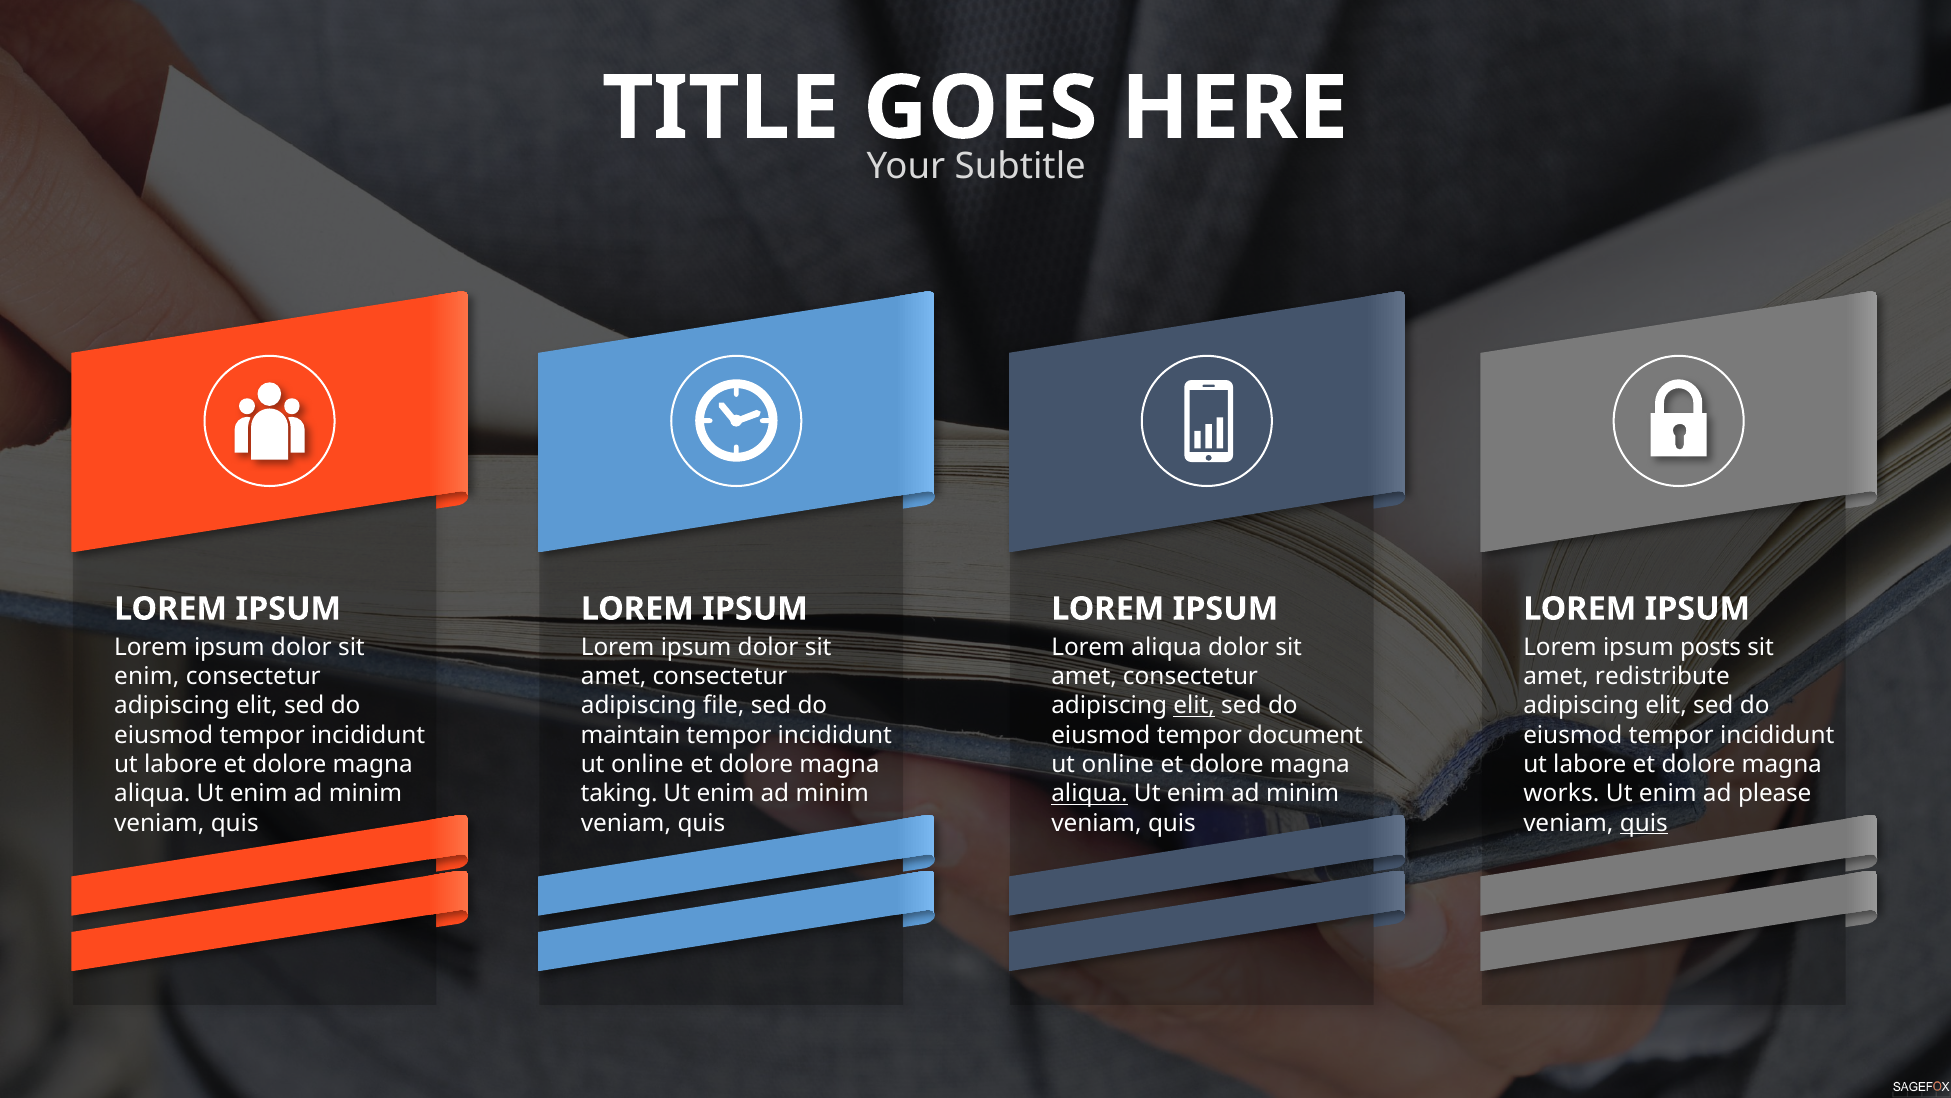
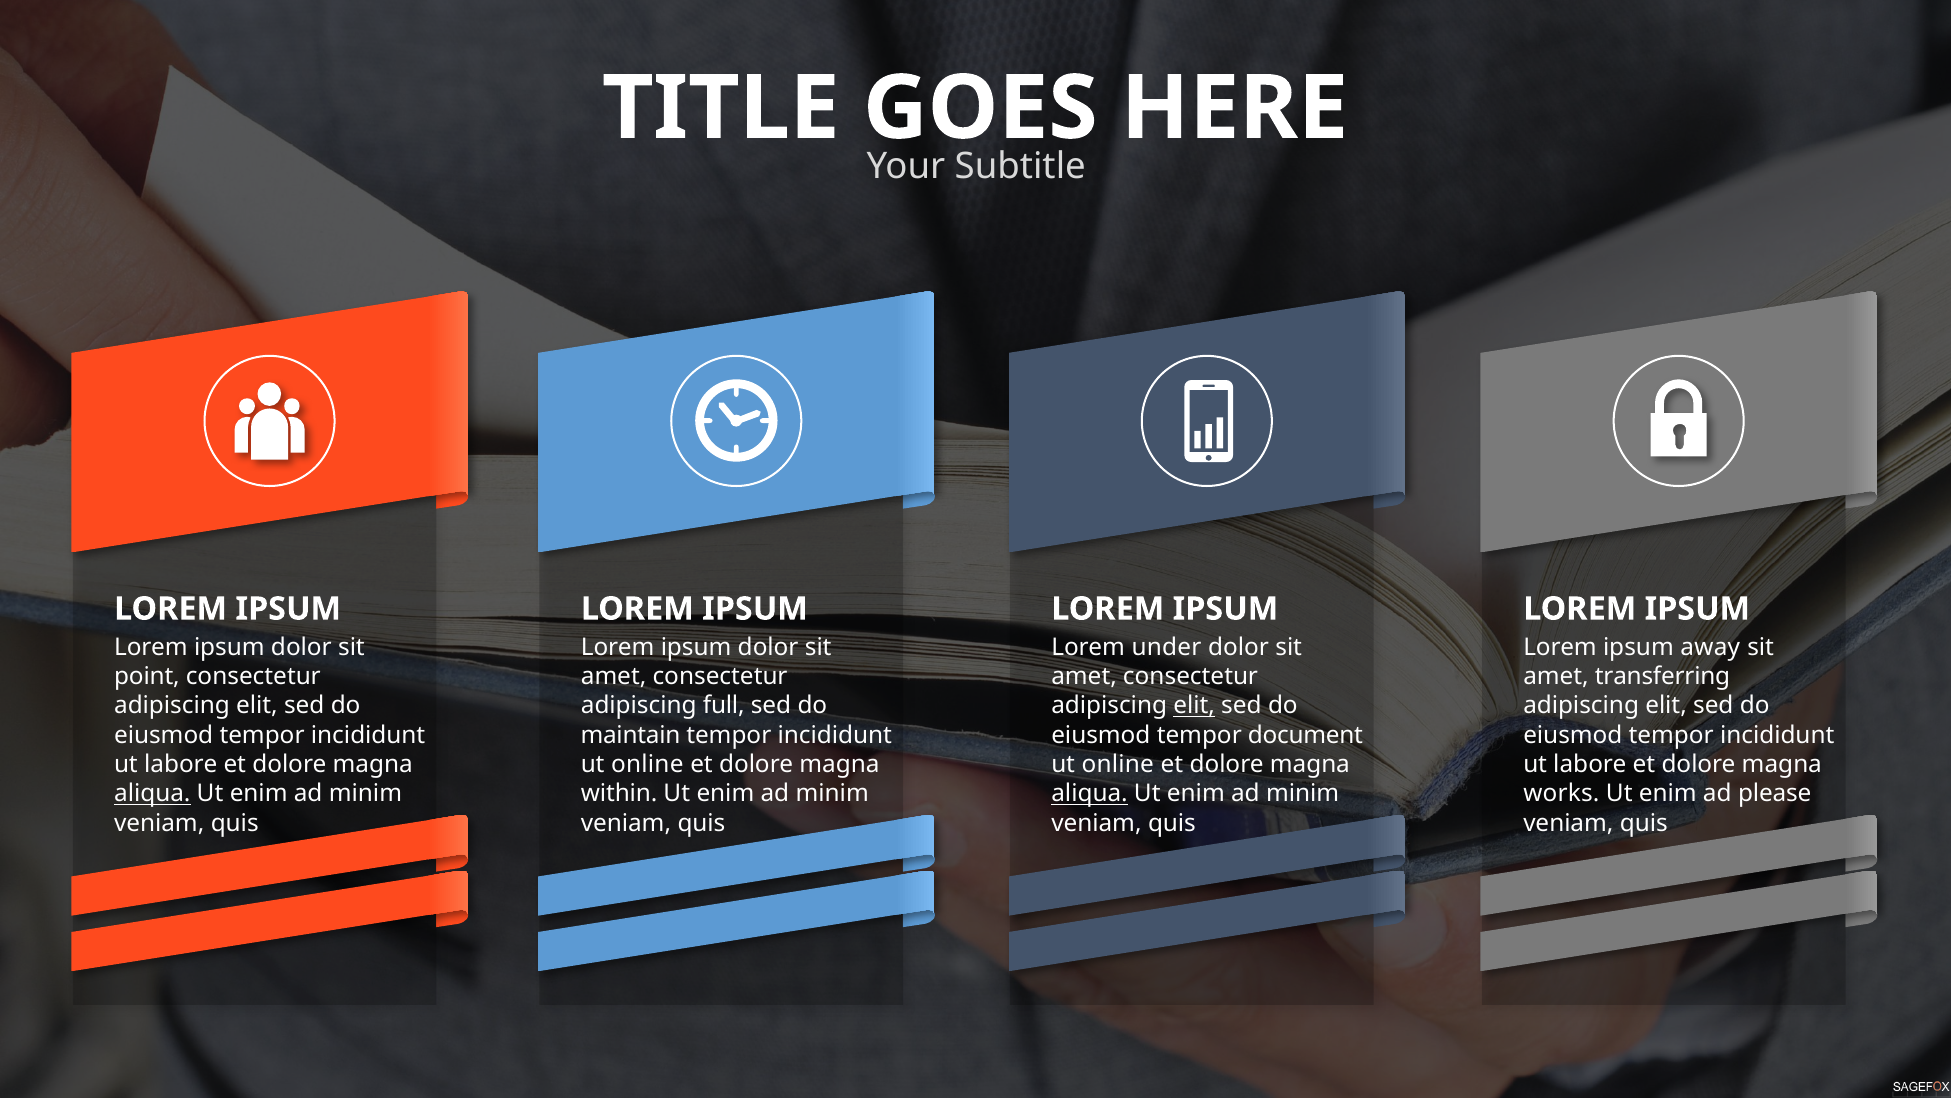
Lorem aliqua: aliqua -> under (1166, 647)
posts: posts -> away (1710, 647)
enim: enim -> point (147, 676)
redistribute: redistribute -> transferring (1663, 676)
file: file -> full (724, 706)
aliqua underline: none -> present (152, 793)
taking: taking -> within (619, 793)
quis underline: present -> none (1644, 823)
